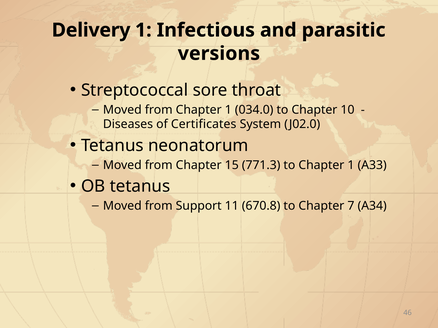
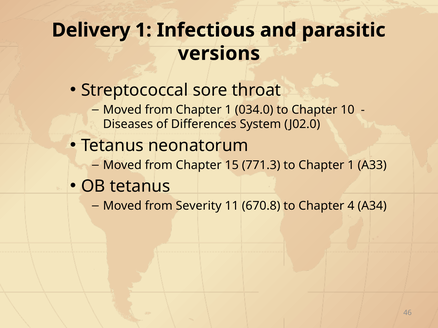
Certificates: Certificates -> Differences (204, 124)
Support: Support -> Severity (199, 206)
7: 7 -> 4 (351, 206)
